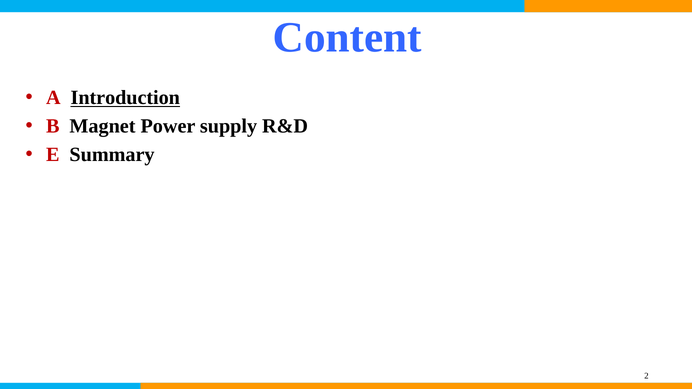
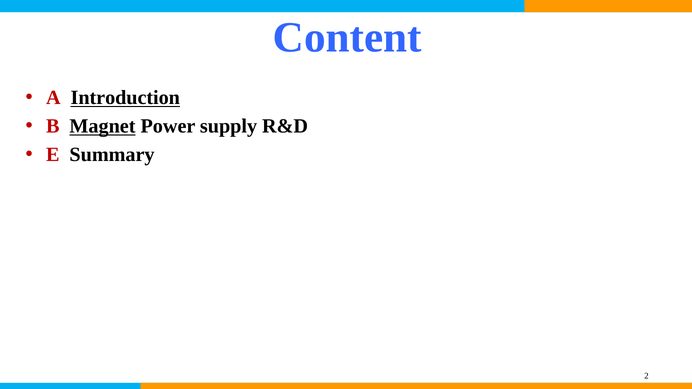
Magnet underline: none -> present (102, 126)
